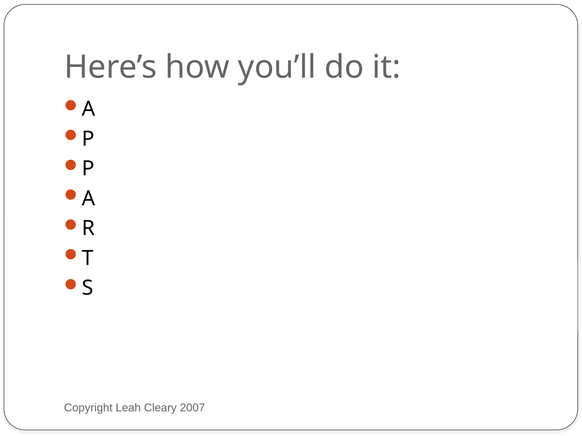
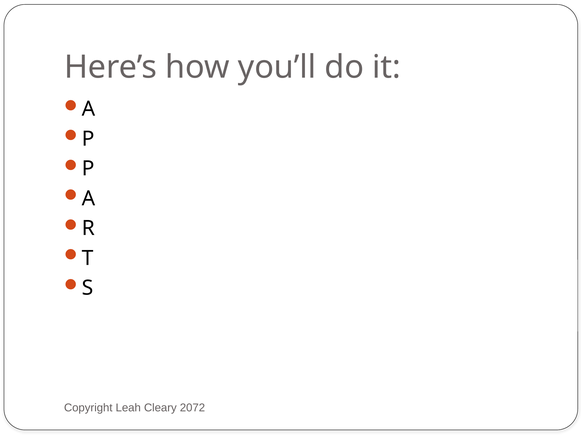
2007: 2007 -> 2072 (192, 408)
